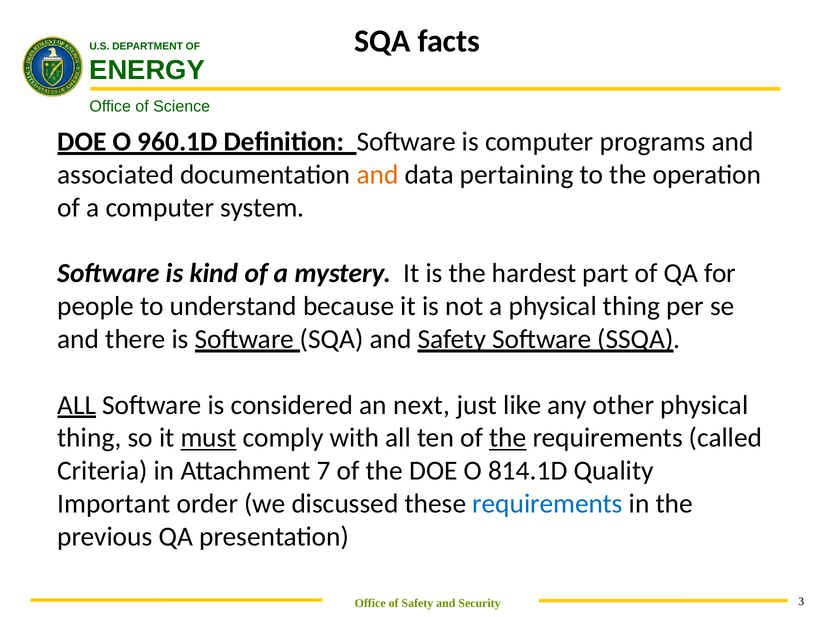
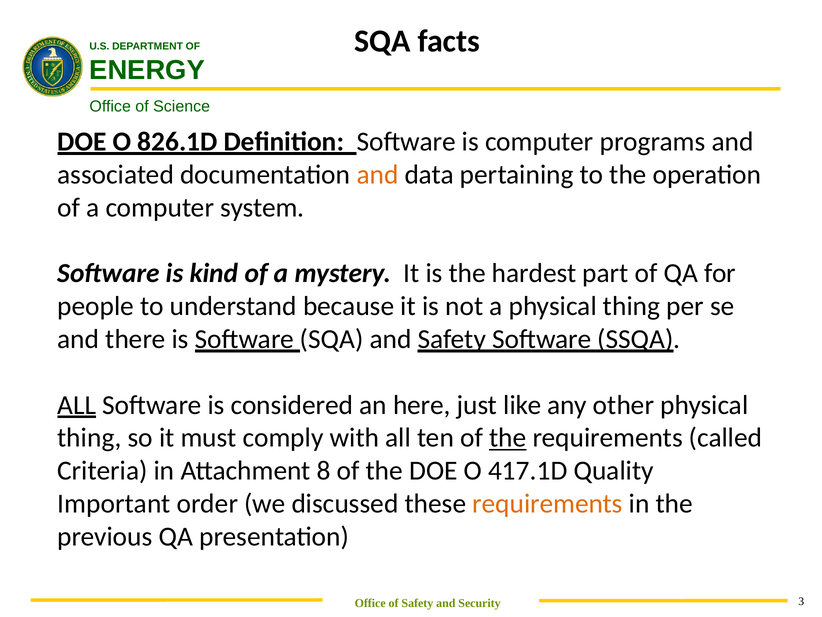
960.1D: 960.1D -> 826.1D (177, 142)
next: next -> here (422, 405)
must underline: present -> none (209, 438)
7: 7 -> 8 (324, 470)
814.1D: 814.1D -> 417.1D (528, 470)
requirements colour: blue -> orange (548, 503)
